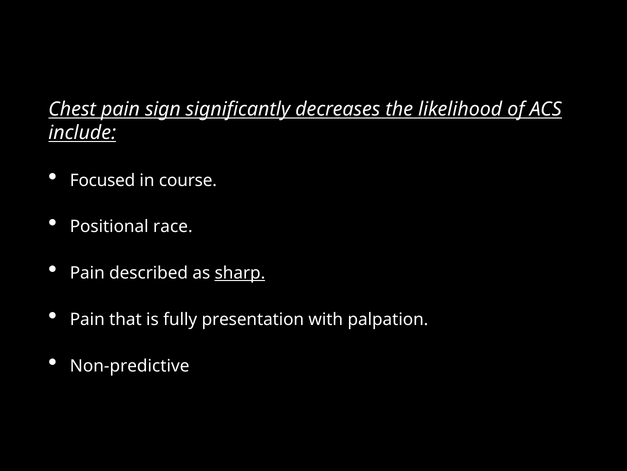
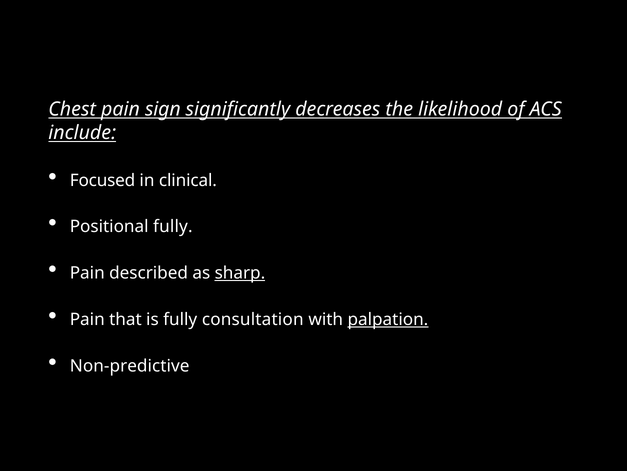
course: course -> clinical (188, 180)
Positional race: race -> fully (173, 226)
presentation: presentation -> consultation (253, 319)
palpation underline: none -> present (388, 319)
